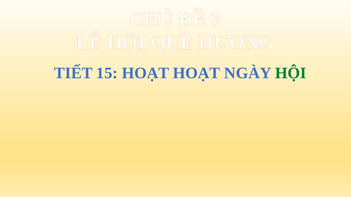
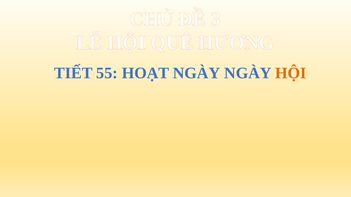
15: 15 -> 55 (107, 73)
HOẠT HOẠT: HOẠT -> NGÀY (197, 73)
HỘI colour: green -> orange (291, 73)
